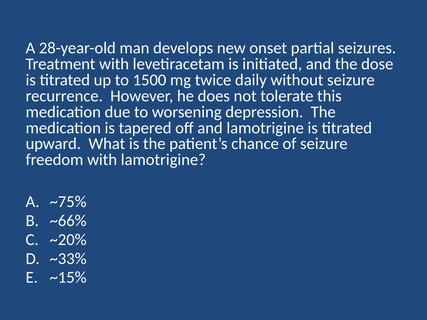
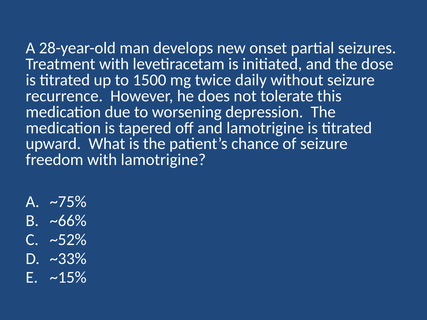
~20%: ~20% -> ~52% (68, 240)
